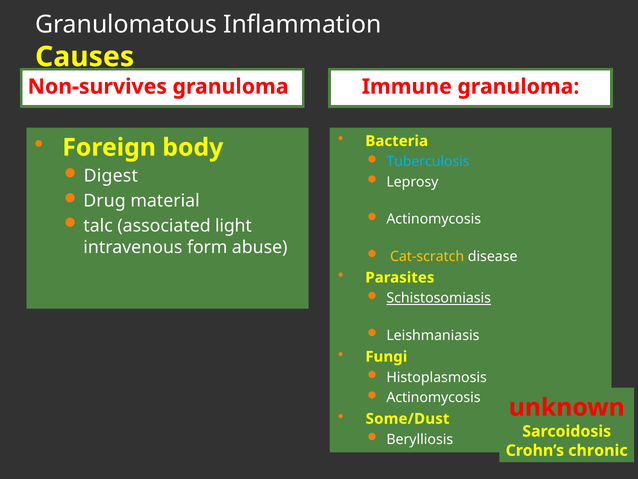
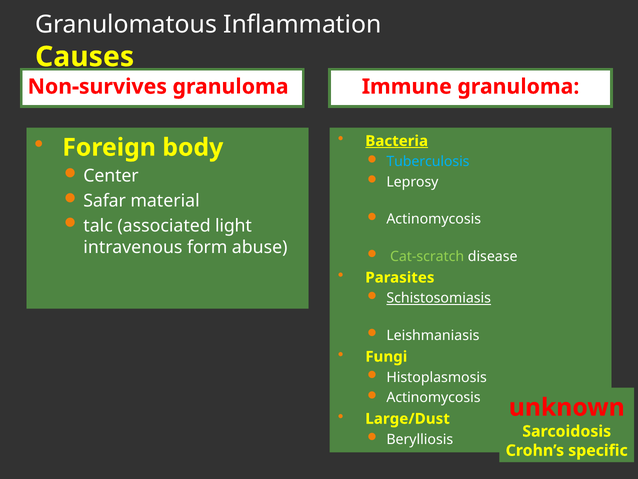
Bacteria underline: none -> present (397, 141)
Digest: Digest -> Center (111, 176)
Drug: Drug -> Safar (105, 201)
Cat-scratch colour: yellow -> light green (427, 256)
Some/Dust: Some/Dust -> Large/Dust (408, 418)
chronic: chronic -> specific (598, 450)
